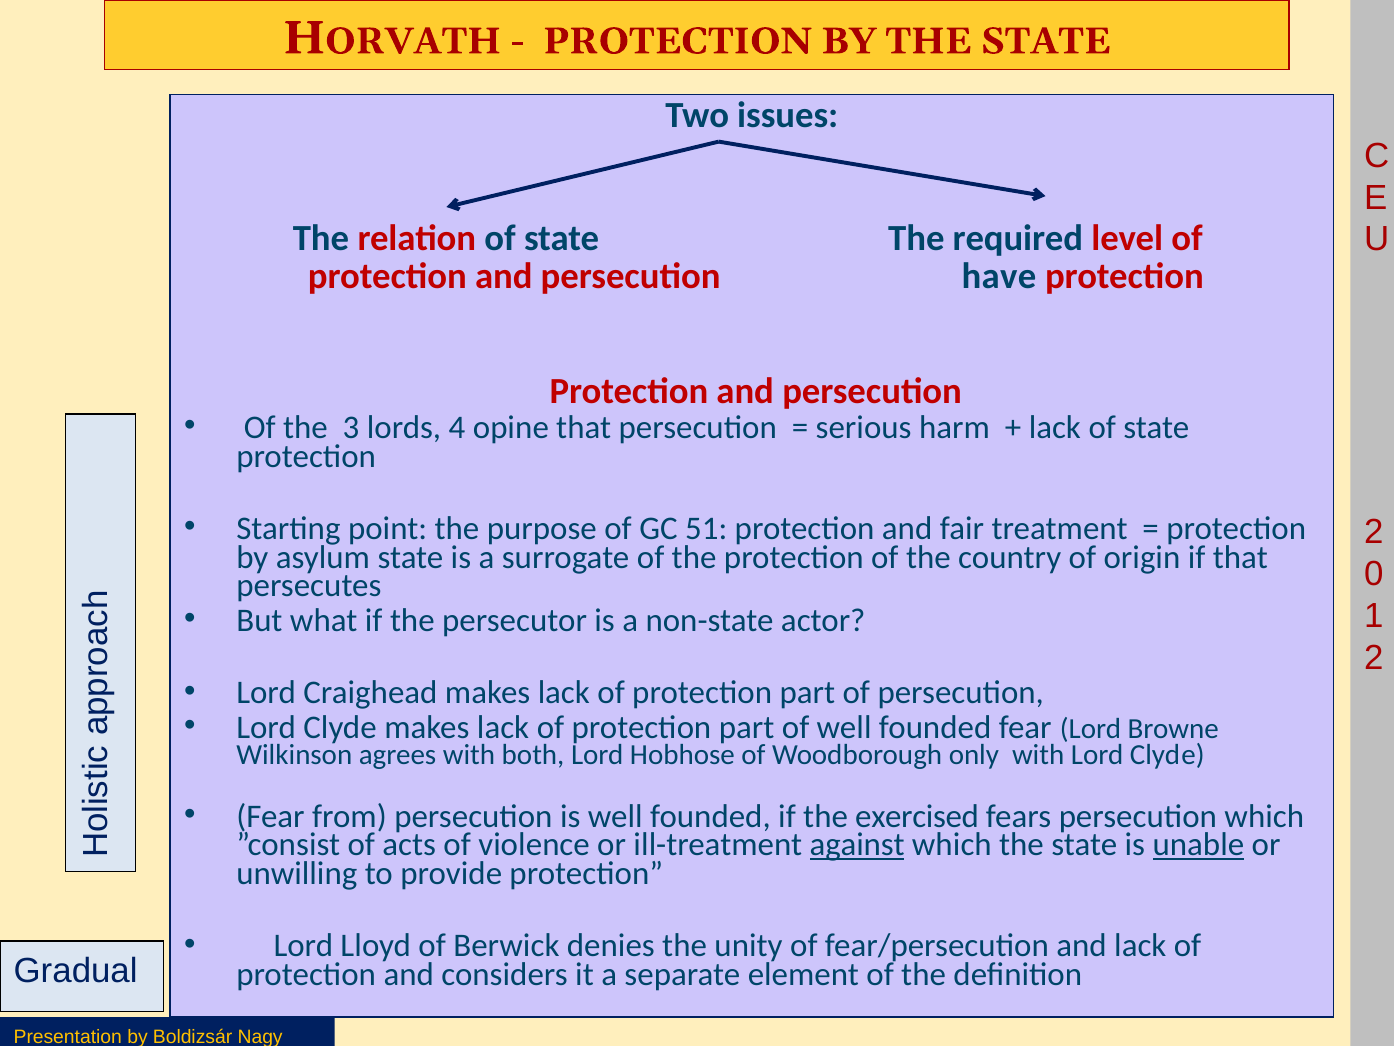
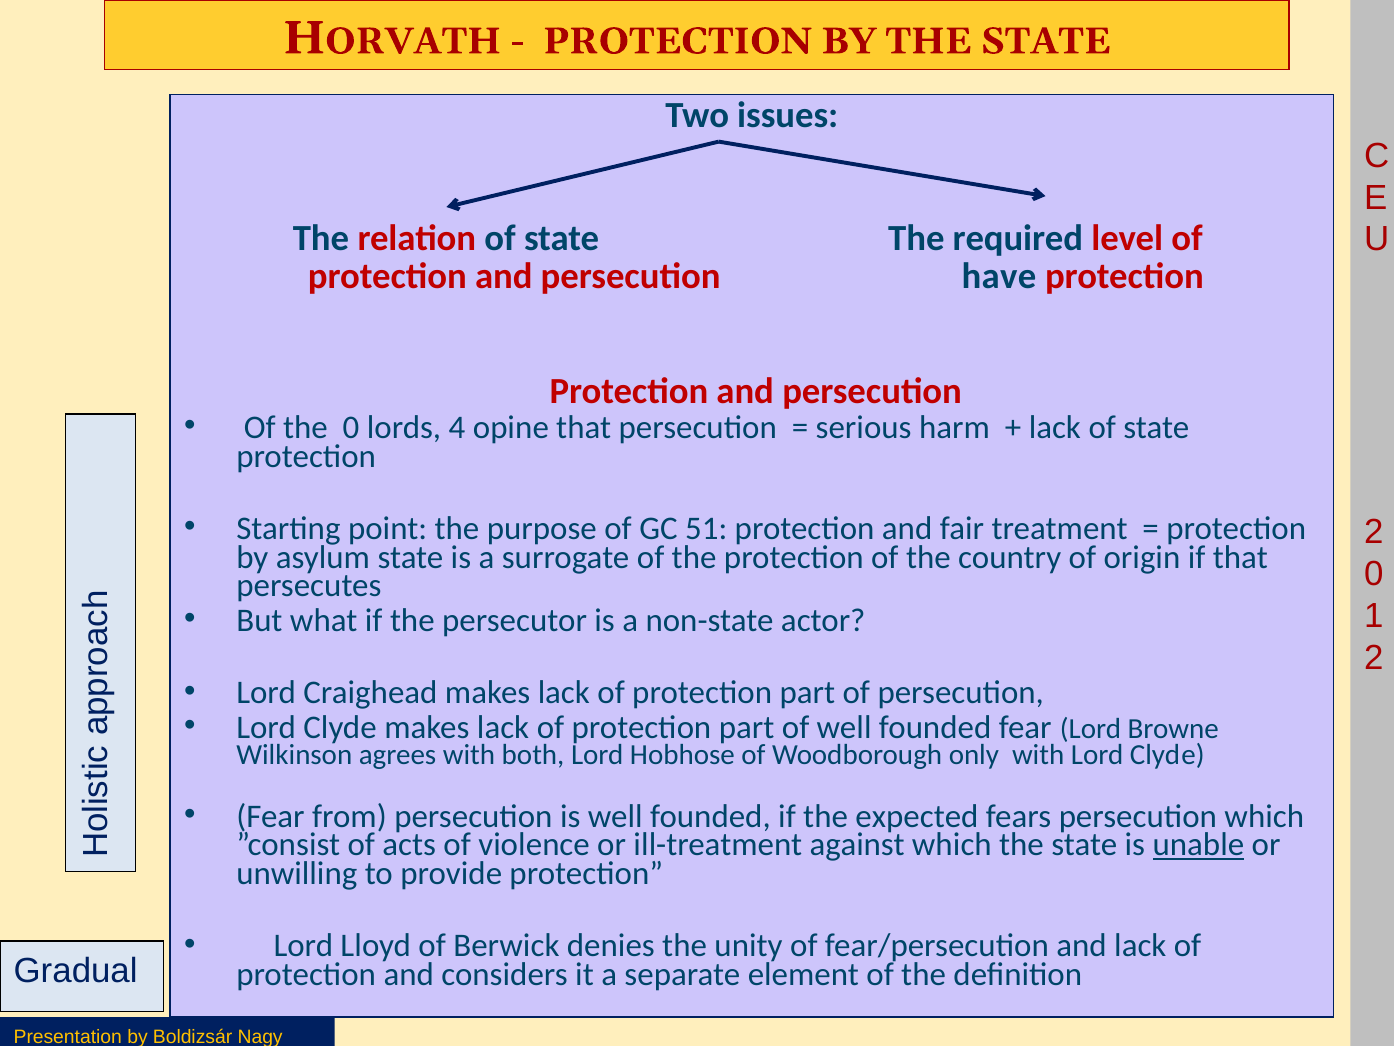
the 3: 3 -> 0 (351, 428)
exercised: exercised -> expected (917, 816)
against underline: present -> none (857, 845)
